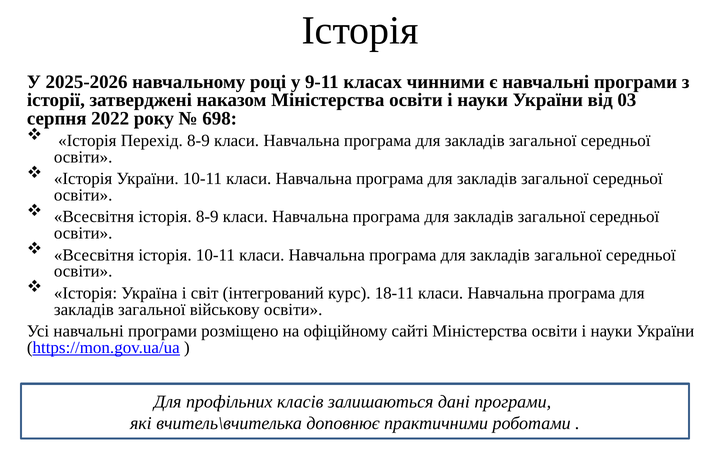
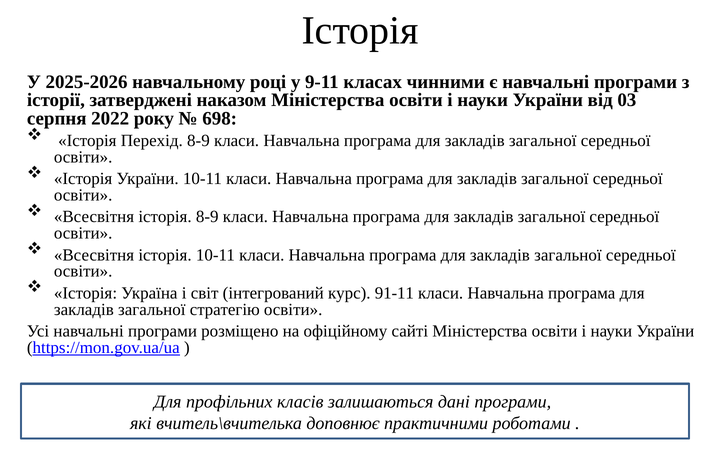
18-11: 18-11 -> 91-11 (394, 293)
військову: військову -> стратегію (225, 309)
